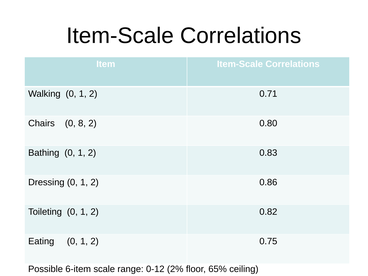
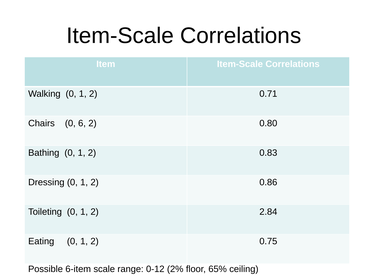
8: 8 -> 6 (82, 123)
0.82: 0.82 -> 2.84 (268, 212)
